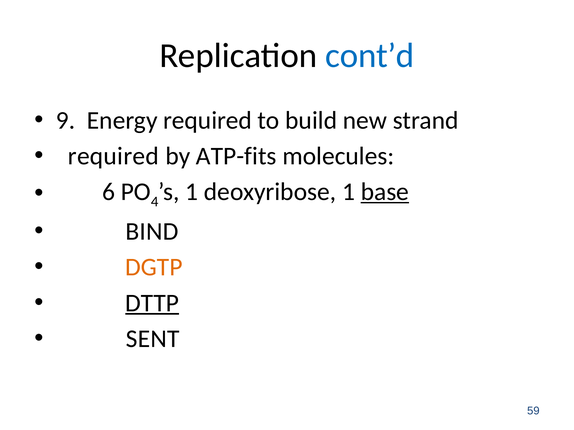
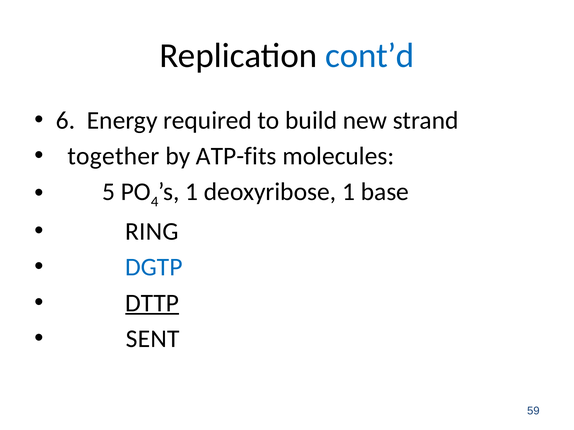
9: 9 -> 6 (66, 120)
required: required -> together (113, 156)
6: 6 -> 5 (109, 192)
base underline: present -> none (385, 192)
BIND: BIND -> RING (152, 232)
DGTP colour: orange -> blue (154, 268)
